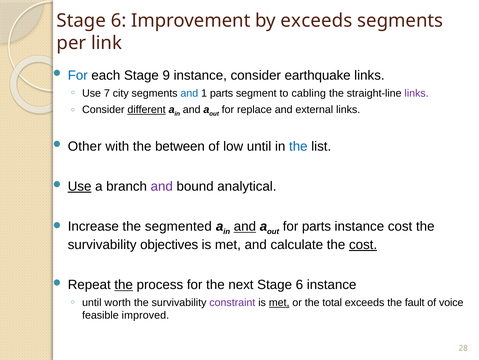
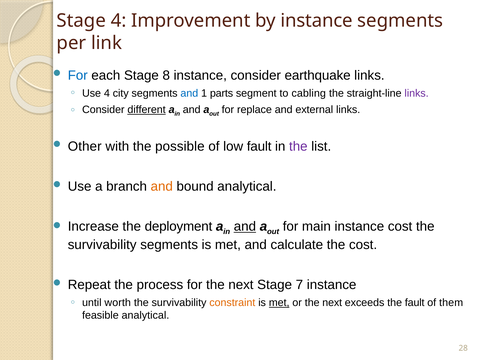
6: 6 -> 4 (119, 20)
by exceeds: exceeds -> instance (317, 20)
9: 9 -> 8 (166, 75)
Use 7: 7 -> 4 (107, 93)
between: between -> possible (180, 146)
low until: until -> fault (259, 146)
the colour: blue -> purple (298, 146)
Use underline: present -> none (80, 186)
and colour: purple -> orange (162, 186)
segmented: segmented -> deployment (178, 226)
for parts: parts -> main (316, 226)
survivability objectives: objectives -> segments (169, 244)
cost underline: present -> none (363, 244)
the underline: present -> none (124, 284)
next Stage 6: 6 -> 7 (299, 284)
constraint colour: purple -> orange (232, 302)
or the total: total -> next (332, 302)
voice: voice -> them (451, 302)
feasible improved: improved -> analytical (145, 315)
